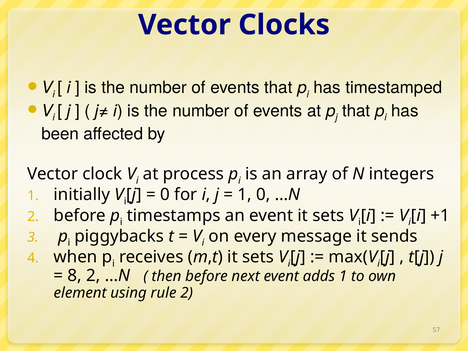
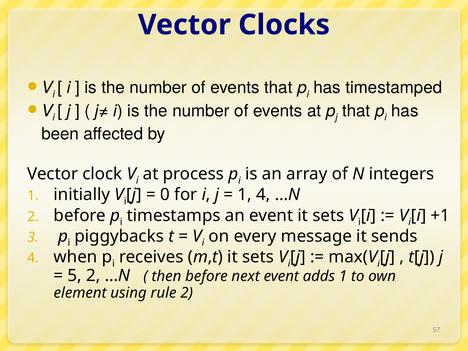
1 0: 0 -> 4 (263, 195)
8: 8 -> 5 (75, 276)
